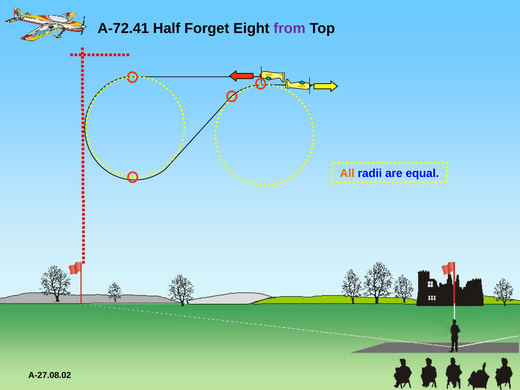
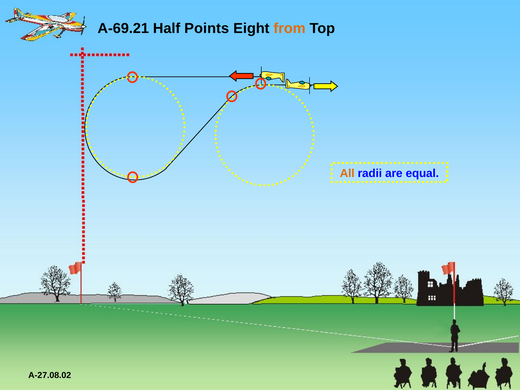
A-72.41: A-72.41 -> A-69.21 (123, 29)
Forget: Forget -> Points (207, 29)
from colour: purple -> orange (290, 29)
